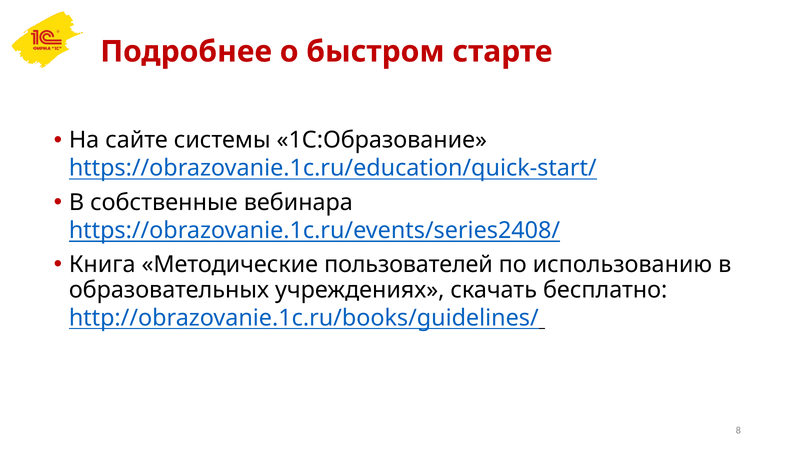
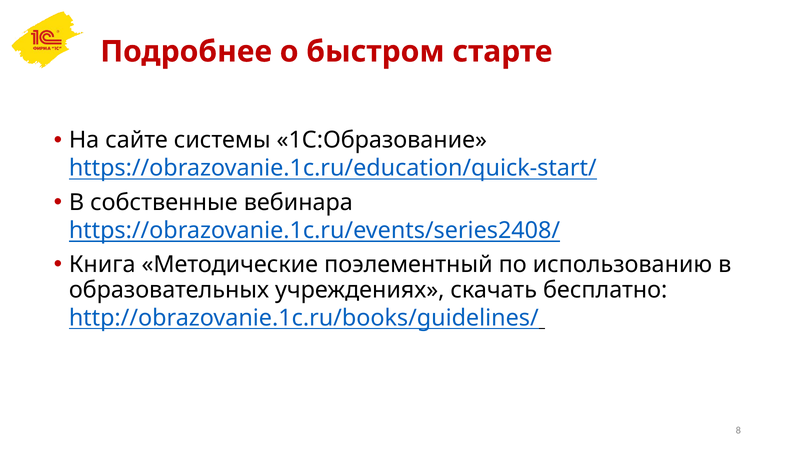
пользователей: пользователей -> поэлементный (408, 265)
